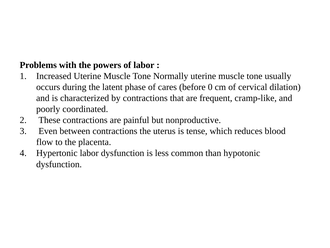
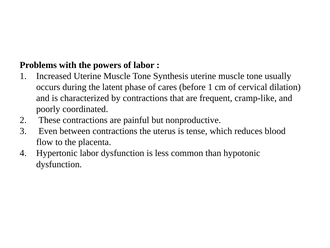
Normally: Normally -> Synthesis (171, 76)
before 0: 0 -> 1 (210, 87)
